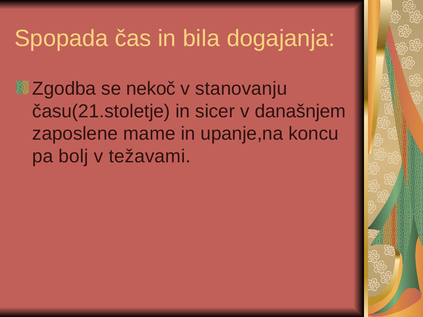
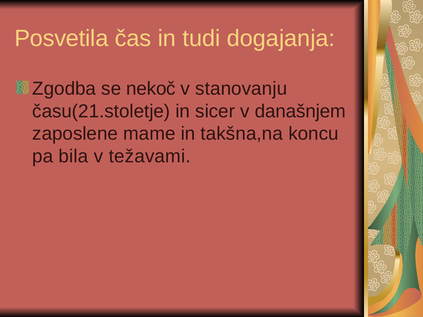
Spopada: Spopada -> Posvetila (61, 39)
bila: bila -> tudi (201, 39)
upanje,na: upanje,na -> takšna,na (242, 134)
bolj: bolj -> bila (74, 156)
